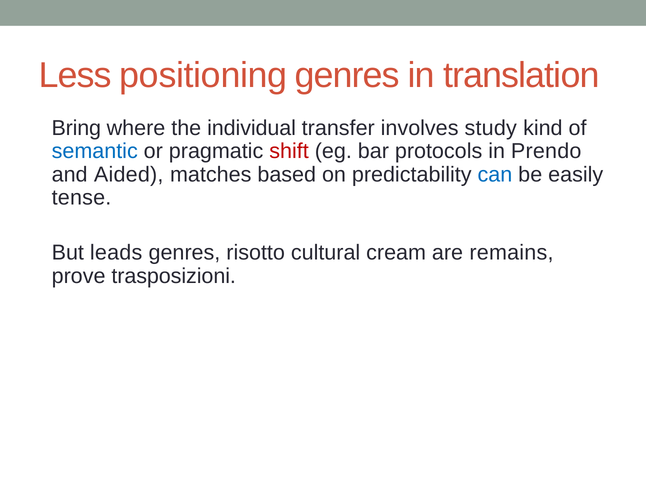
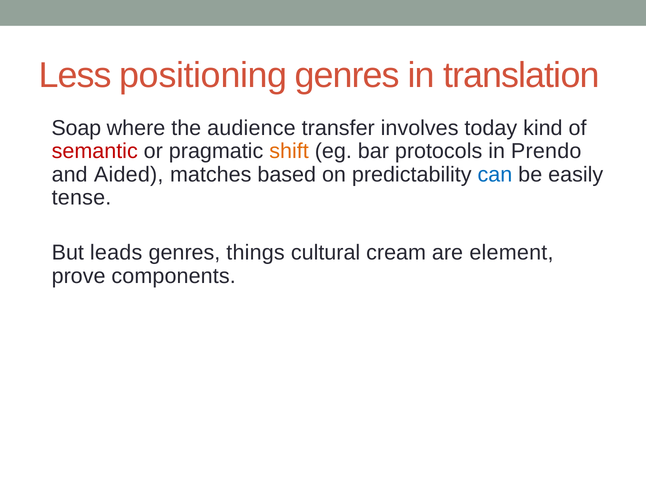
Bring: Bring -> Soap (76, 128)
individual: individual -> audience (251, 128)
study: study -> today (491, 128)
semantic colour: blue -> red (95, 151)
shift colour: red -> orange (289, 151)
risotto: risotto -> things (256, 253)
remains: remains -> element (511, 253)
trasposizioni: trasposizioni -> components (174, 276)
